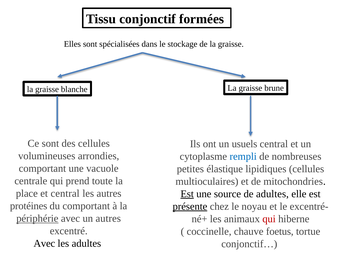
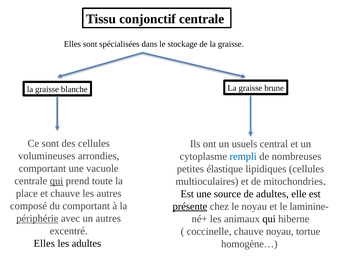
conjonctif formées: formées -> centrale (202, 19)
qui underline: none -> present (57, 181)
et central: central -> chauve (65, 193)
Est underline: present -> none (187, 194)
protéines: protéines -> composé (29, 206)
excentré-: excentré- -> laminine- (309, 206)
qui colour: red -> black (269, 219)
chauve foetus: foetus -> noyau (280, 231)
Avec: Avec -> Elles (44, 243)
conjonctif…: conjonctif… -> homogène… (249, 244)
